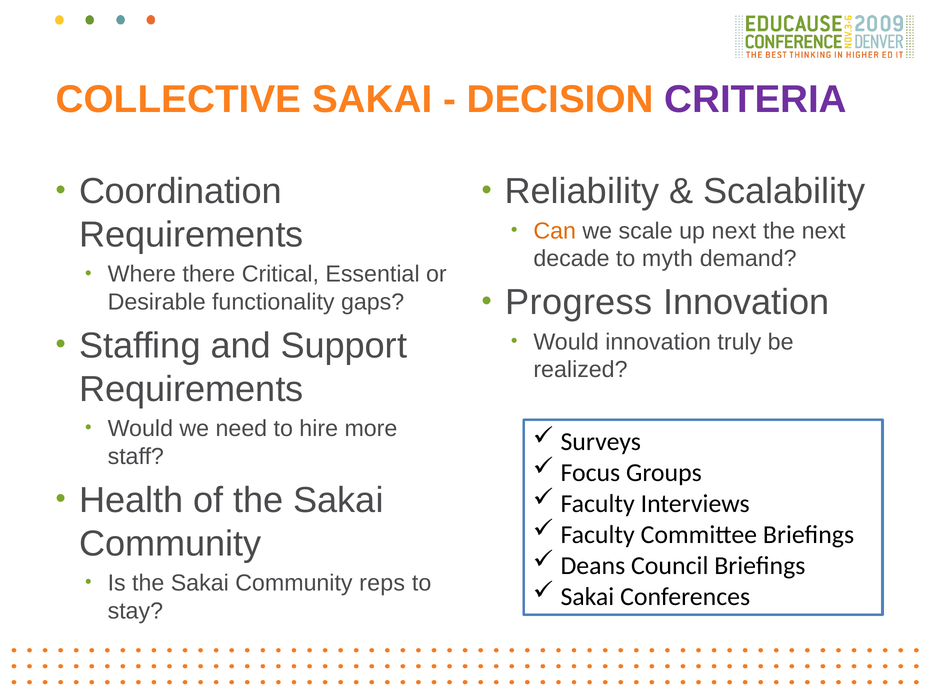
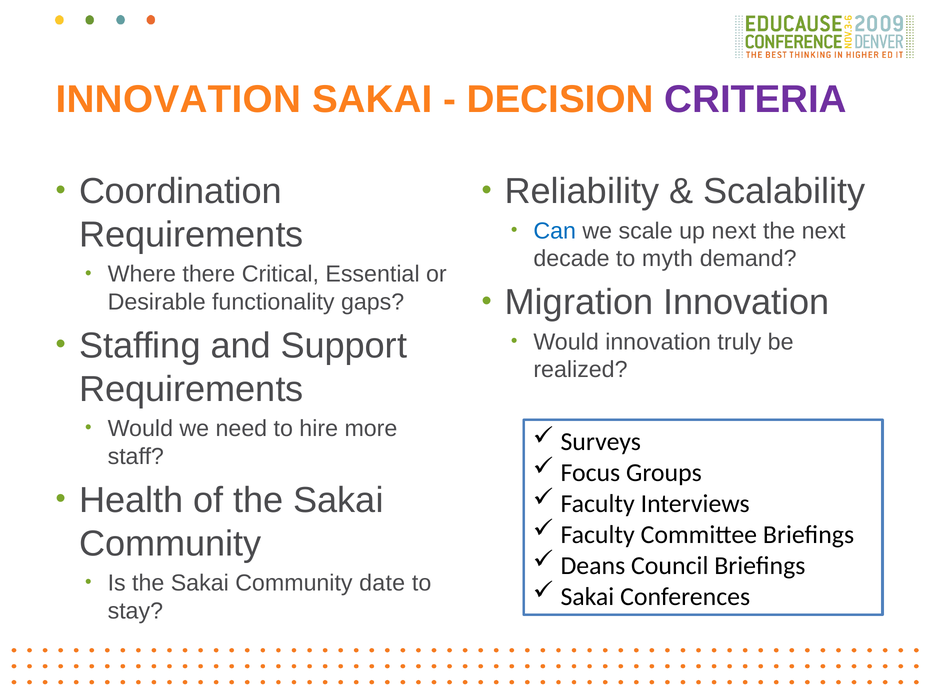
COLLECTIVE: COLLECTIVE -> INNOVATION (178, 99)
Can colour: orange -> blue (555, 231)
Progress: Progress -> Migration (579, 302)
reps: reps -> date (382, 583)
